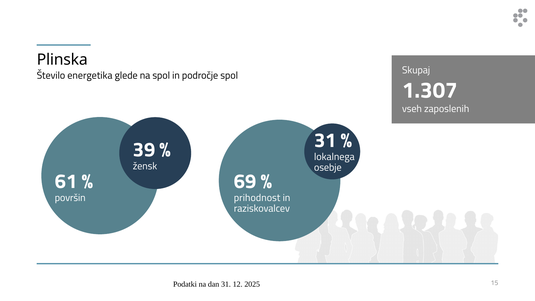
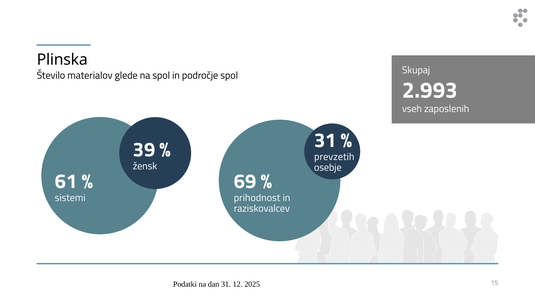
energetika: energetika -> materialov (90, 75)
1.307: 1.307 -> 2.993 (430, 90)
lokalnega: lokalnega -> prevzetih (334, 157)
površin: površin -> sistemi (70, 198)
